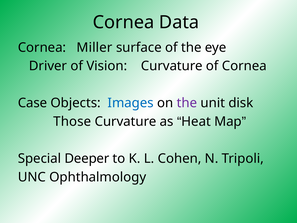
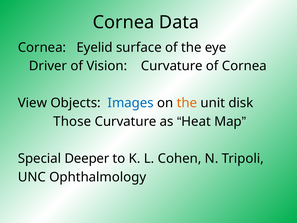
Miller: Miller -> Eyelid (95, 47)
Case: Case -> View (32, 103)
the colour: purple -> orange (187, 103)
